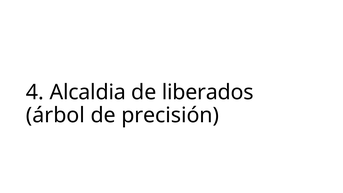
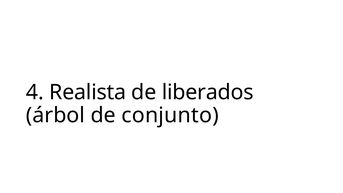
Alcaldia: Alcaldia -> Realista (88, 92)
precisión: precisión -> conjunto (170, 115)
